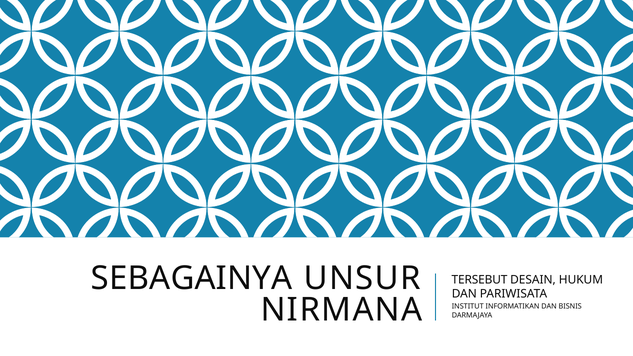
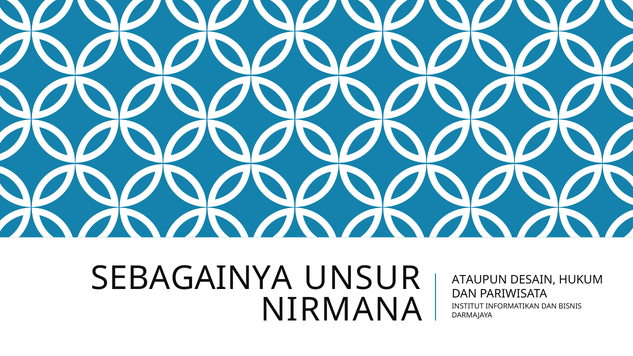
TERSEBUT: TERSEBUT -> ATAUPUN (479, 280)
